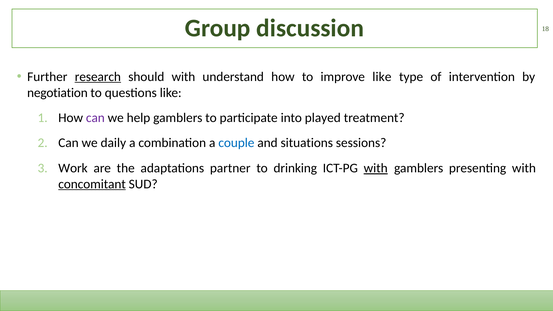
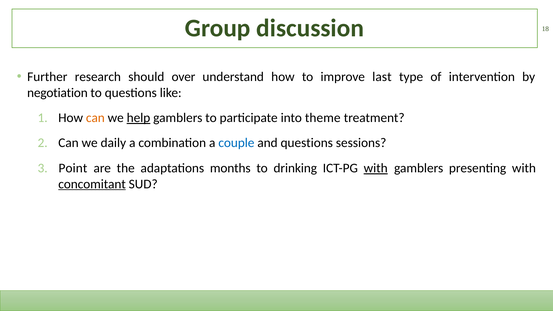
research underline: present -> none (98, 77)
should with: with -> over (183, 77)
improve like: like -> last (382, 77)
can colour: purple -> orange (95, 118)
help underline: none -> present (138, 118)
played: played -> theme (323, 118)
and situations: situations -> questions (307, 143)
Work: Work -> Point (73, 168)
partner: partner -> months (230, 168)
